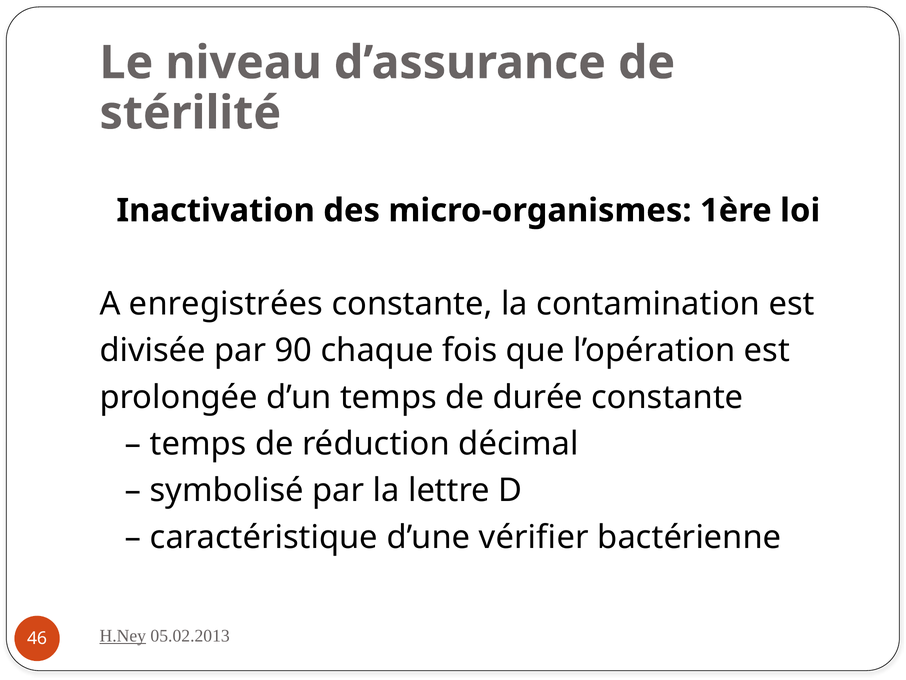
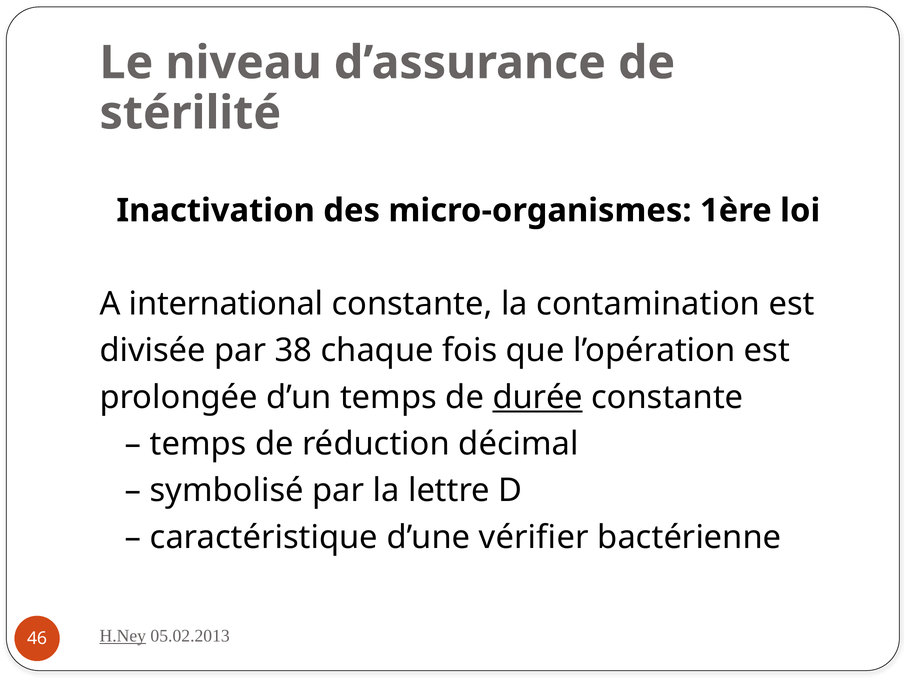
enregistrées: enregistrées -> international (226, 304)
90: 90 -> 38 (293, 350)
durée underline: none -> present (538, 397)
